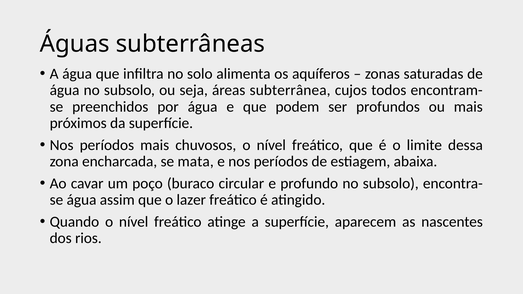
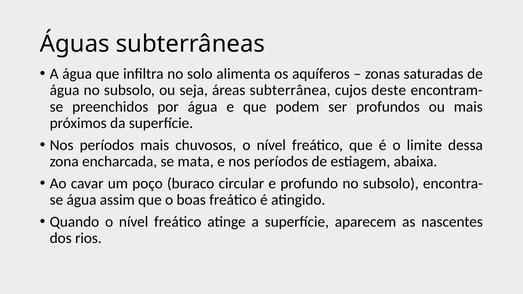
todos: todos -> deste (389, 90)
lazer: lazer -> boas (191, 200)
